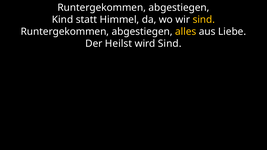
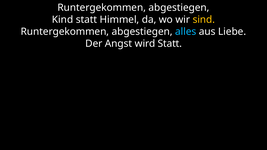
alles colour: yellow -> light blue (186, 32)
Heilst: Heilst -> Angst (119, 44)
wird Sind: Sind -> Statt (170, 44)
